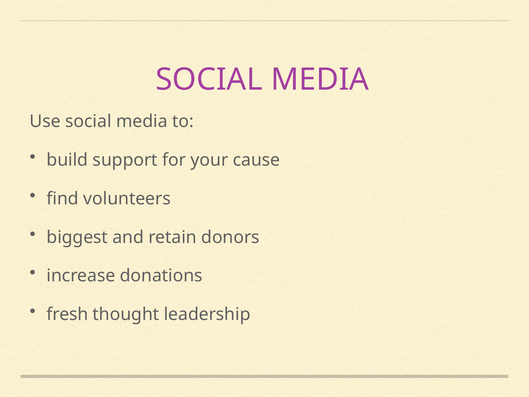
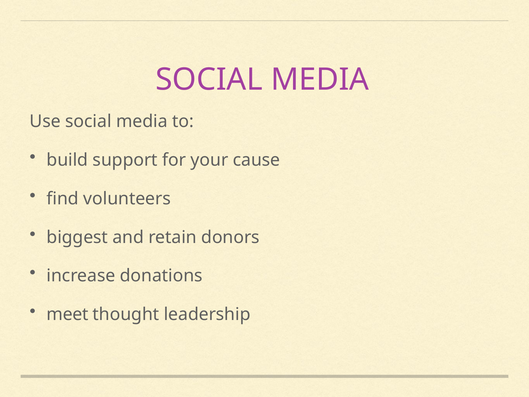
fresh: fresh -> meet (67, 314)
